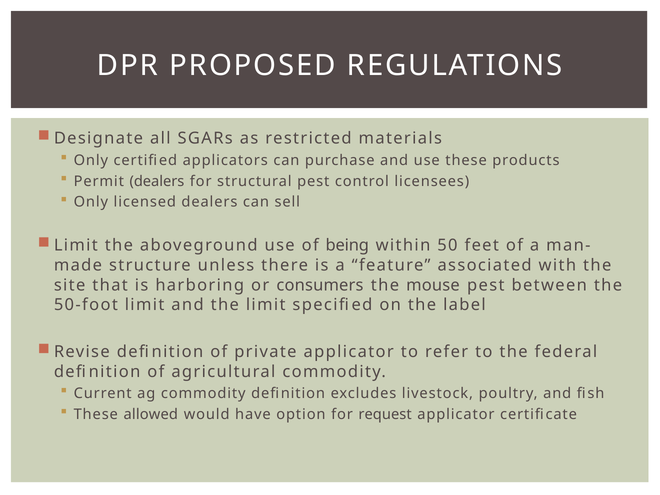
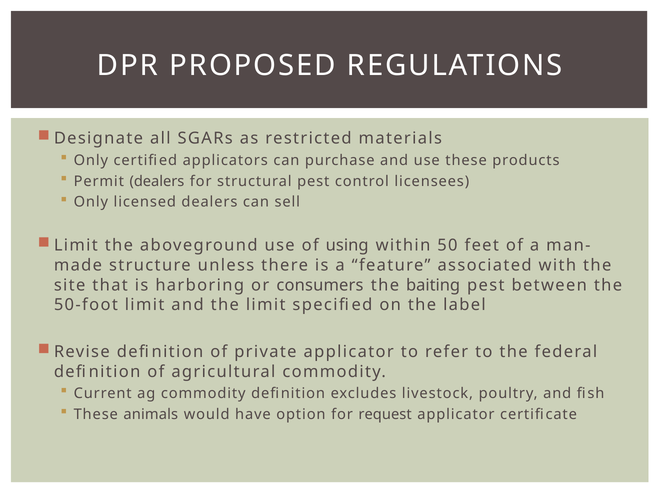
being: being -> using (347, 245)
mouse: mouse -> baiting (433, 285)
allowed: allowed -> animals (151, 414)
